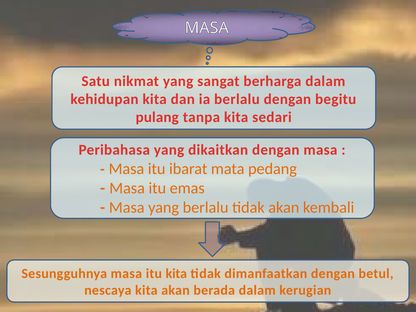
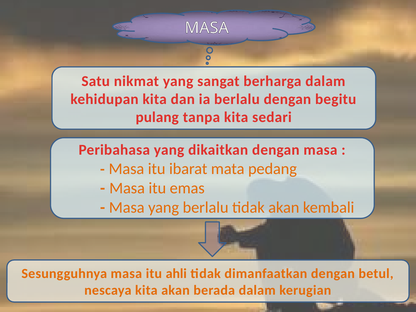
itu kita: kita -> ahli (176, 274)
